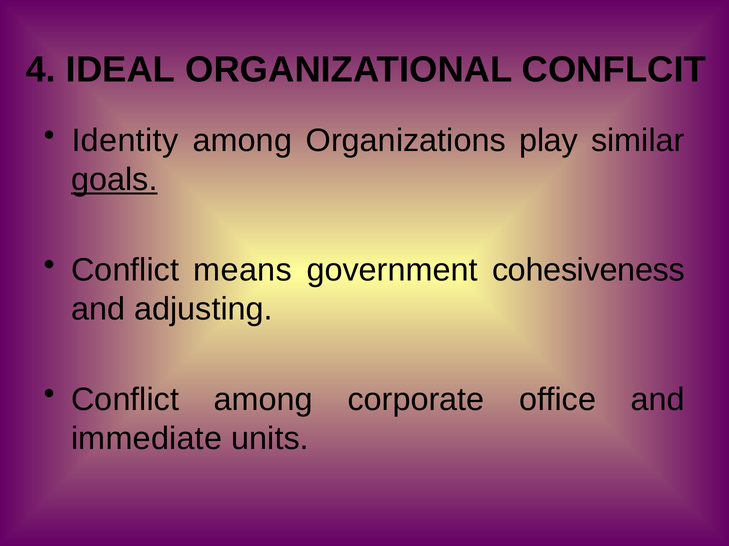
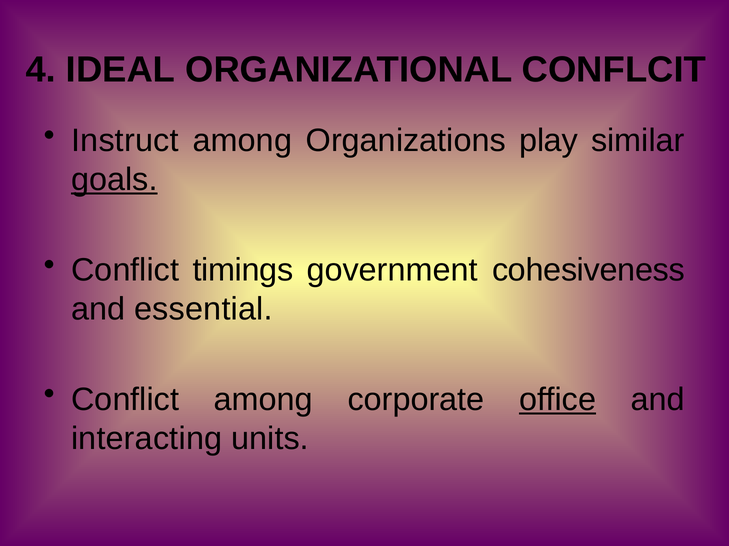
Identity: Identity -> Instruct (125, 141)
means: means -> timings (243, 270)
adjusting: adjusting -> essential (203, 309)
office underline: none -> present (558, 400)
immediate: immediate -> interacting (147, 439)
